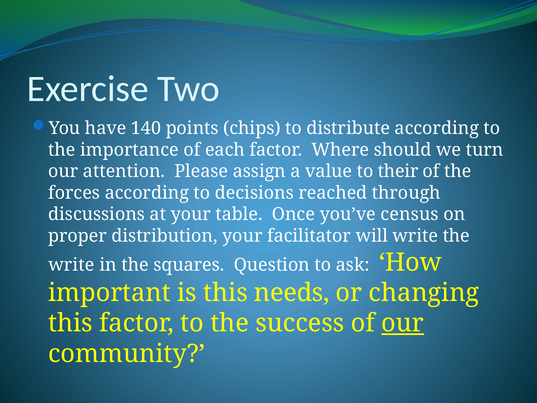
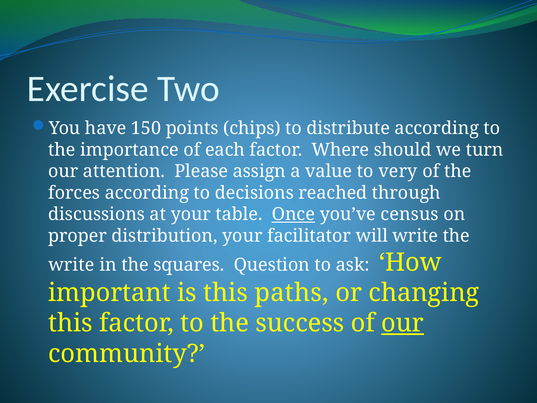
140: 140 -> 150 (146, 128)
their: their -> very (398, 171)
Once underline: none -> present (293, 214)
needs: needs -> paths (291, 293)
